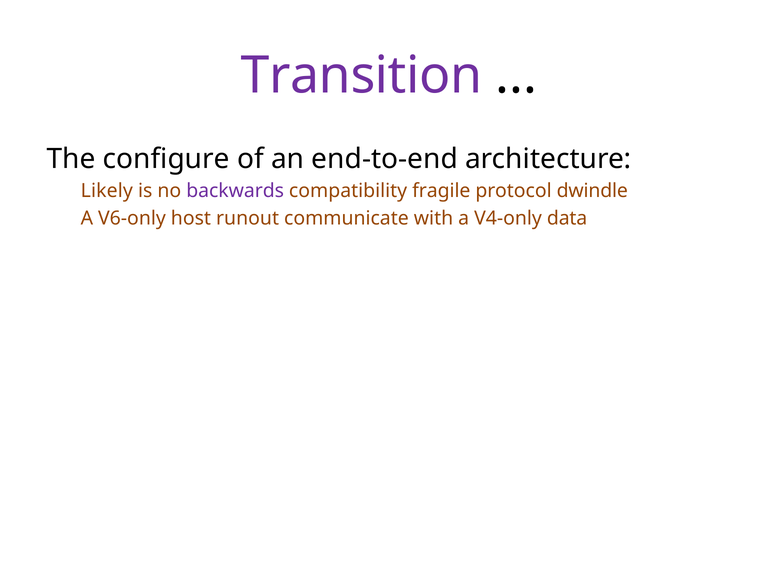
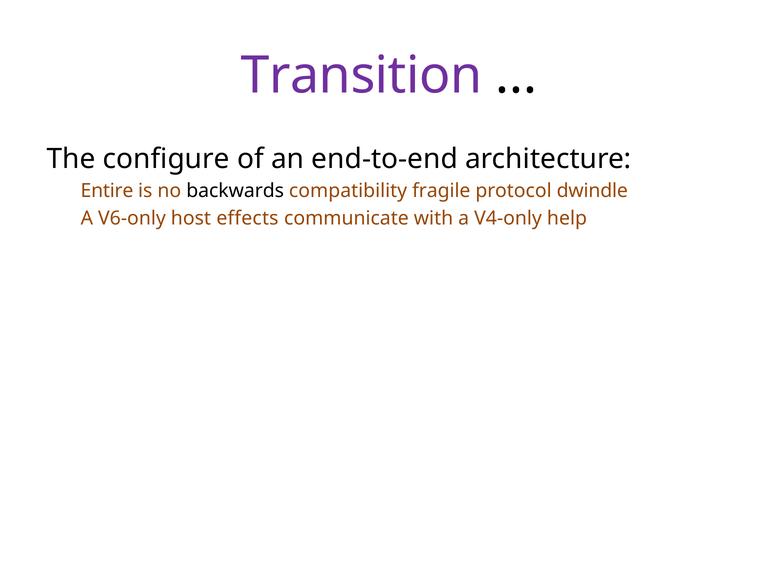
Likely: Likely -> Entire (107, 191)
backwards colour: purple -> black (235, 191)
runout: runout -> effects (247, 218)
data: data -> help (567, 218)
